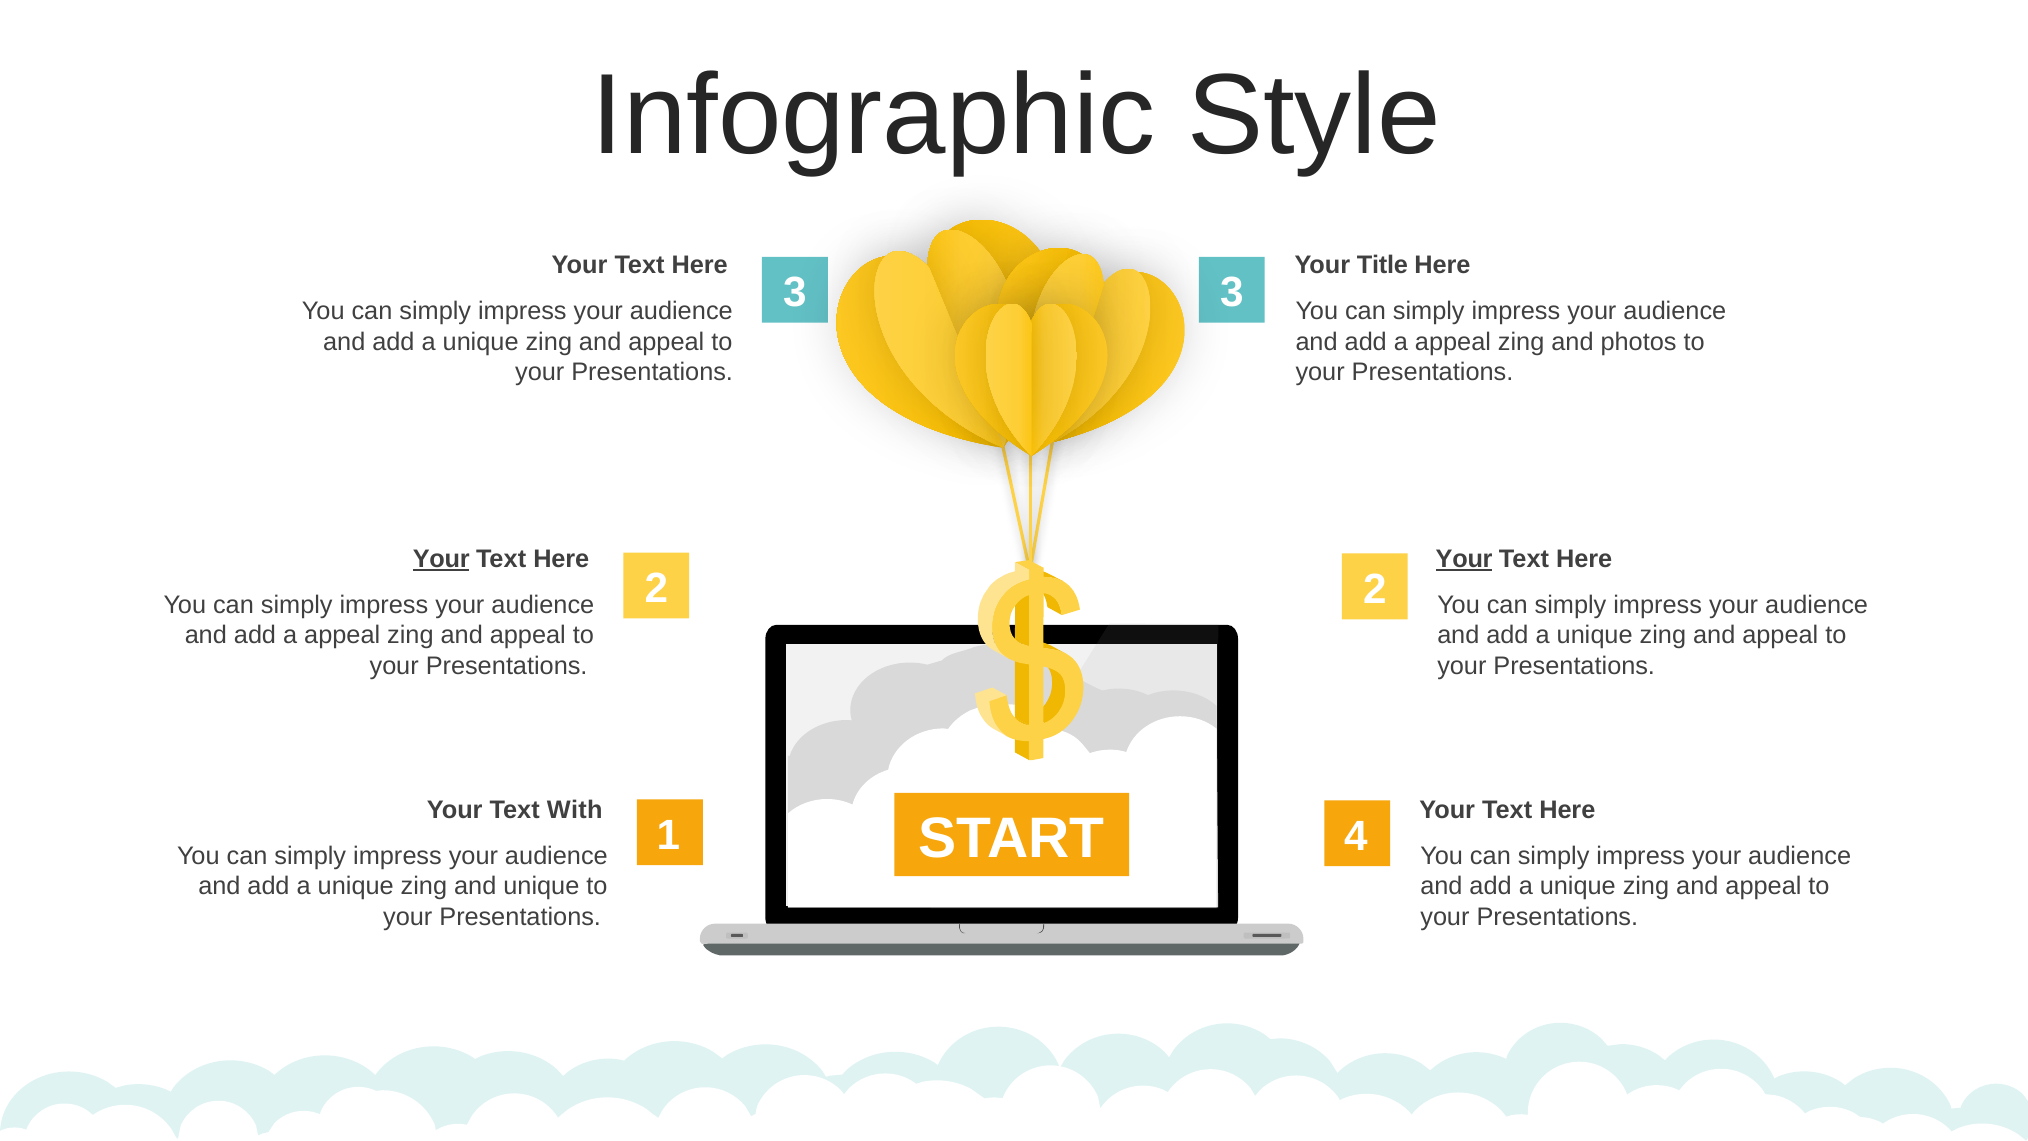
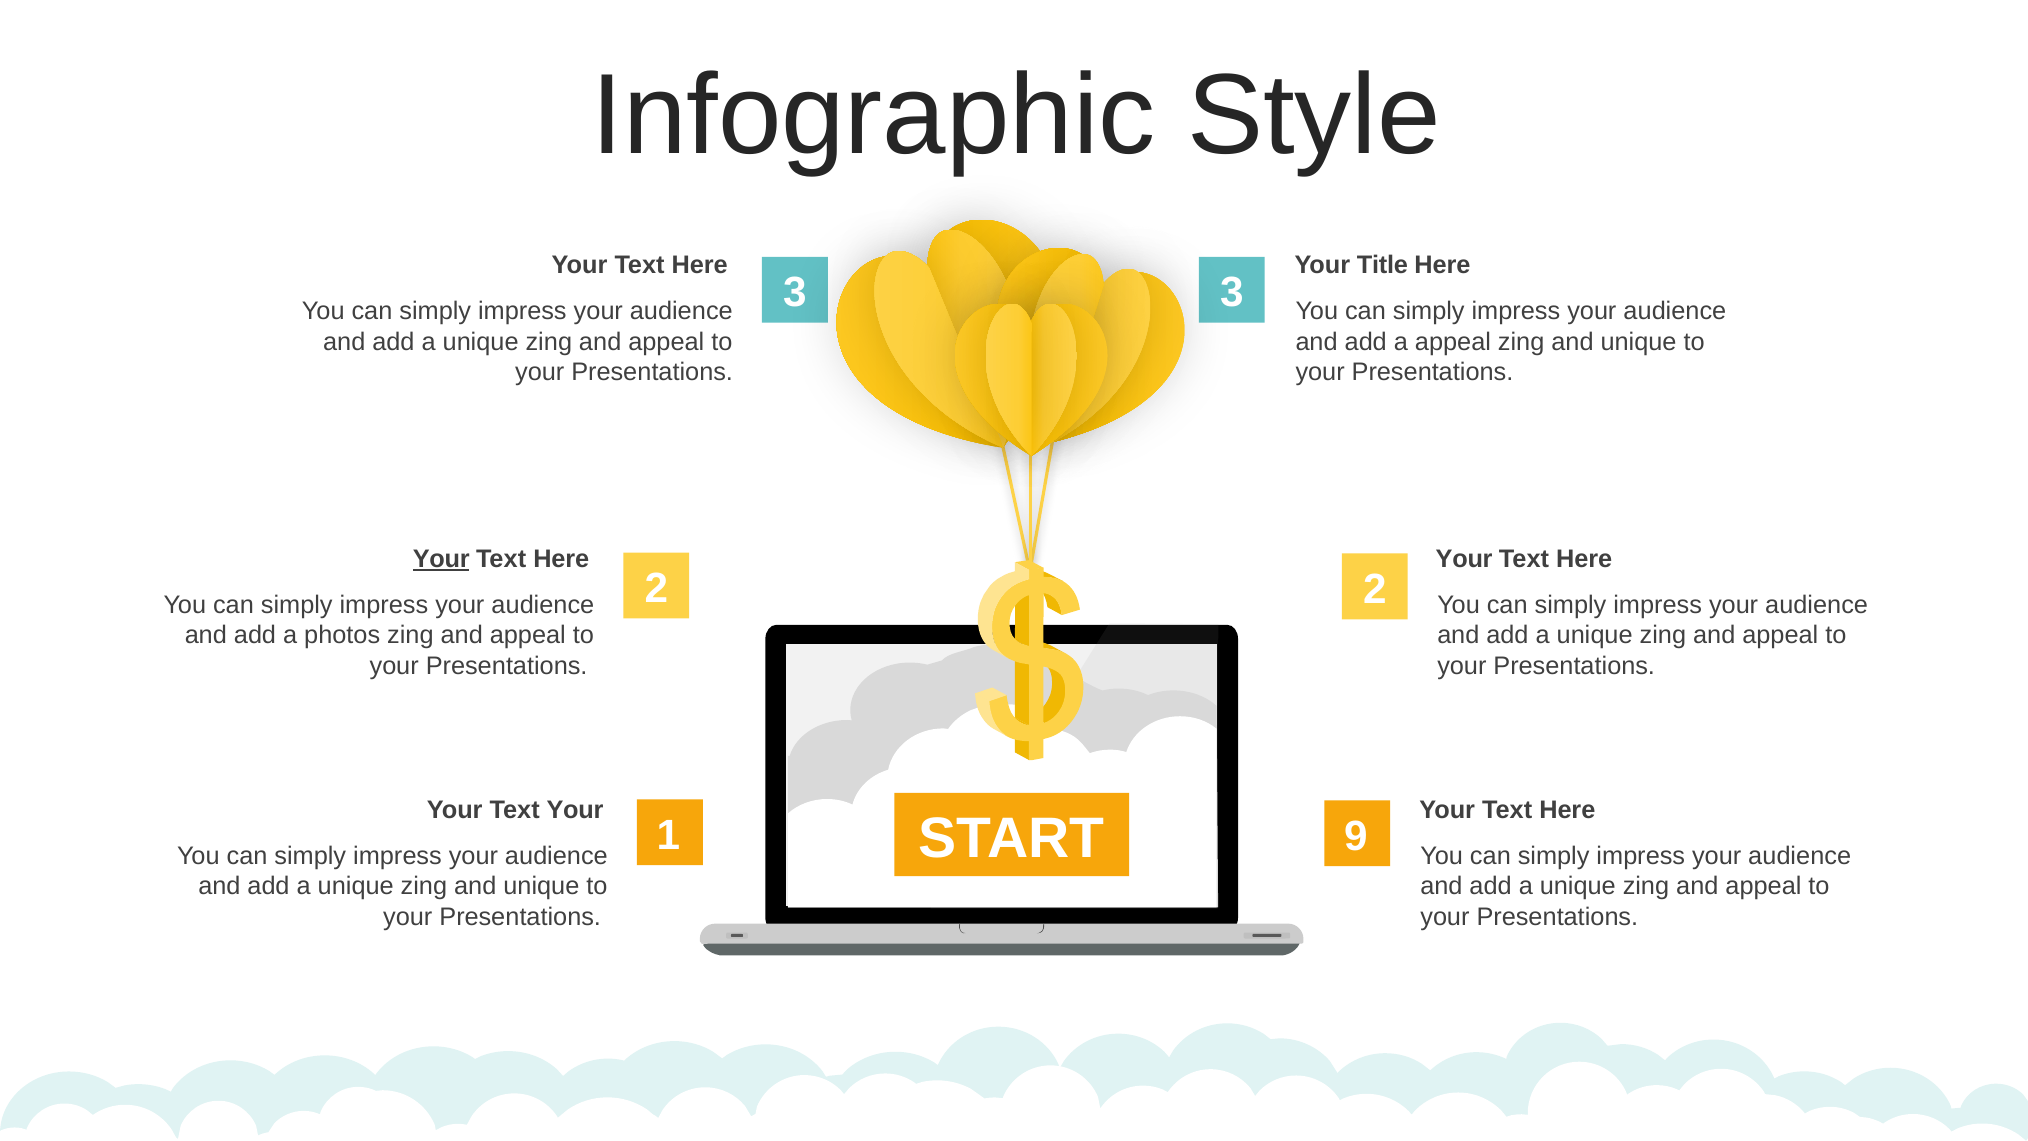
photos: photos -> unique (1639, 342)
Your underline: present -> none (1464, 559)
appeal: appeal -> photos (342, 635)
Text With: With -> Your (575, 810)
4: 4 -> 9 (1356, 837)
